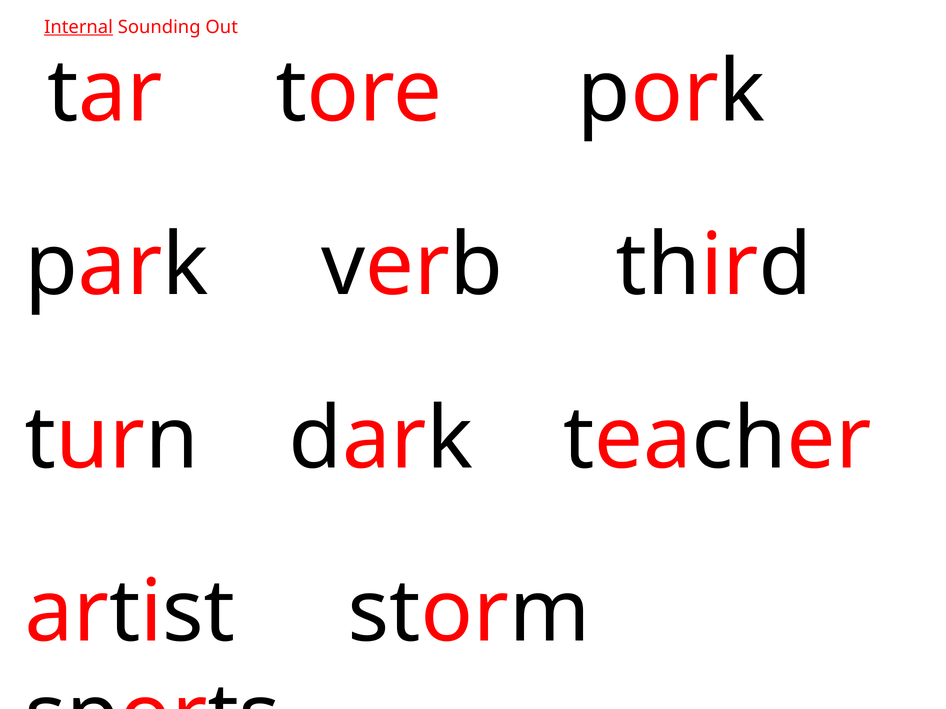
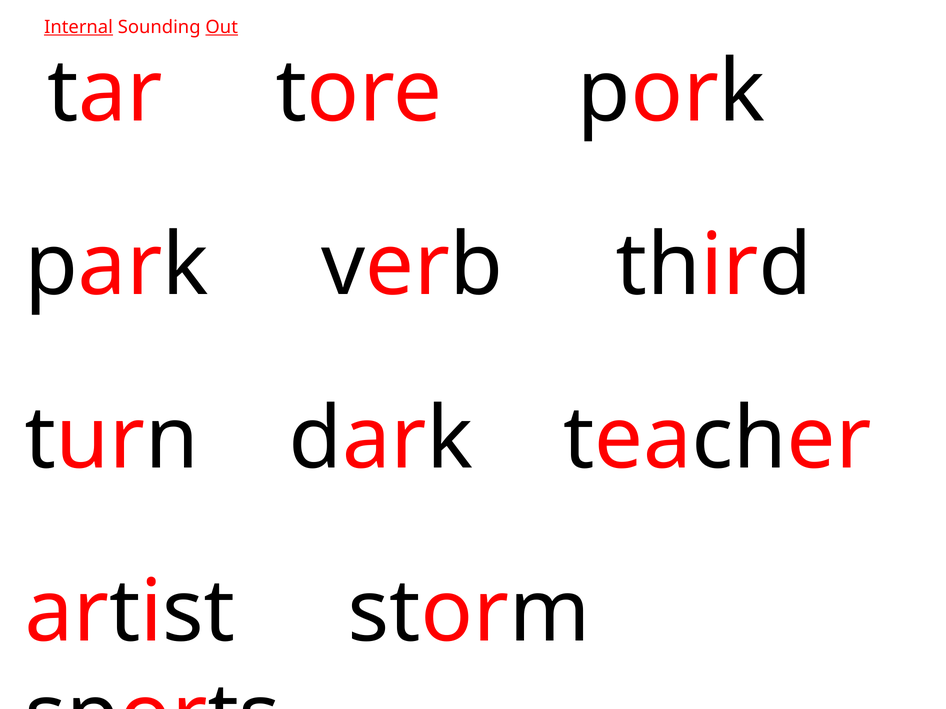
Out underline: none -> present (222, 27)
